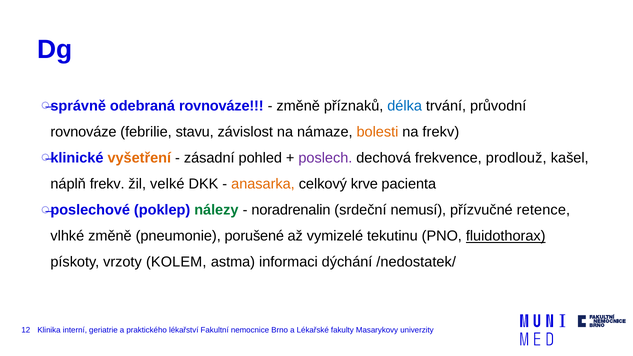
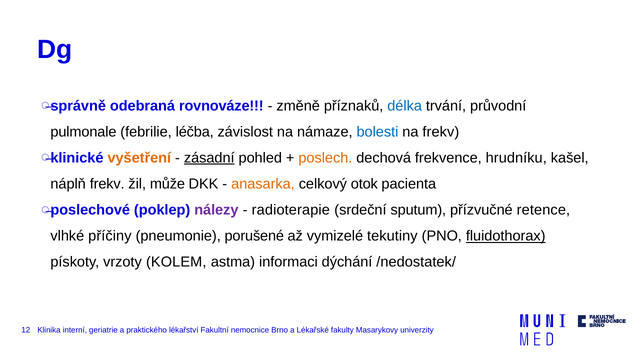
rovnováze: rovnováze -> pulmonale (83, 132)
stavu: stavu -> léčba (195, 132)
bolesti colour: orange -> blue (377, 132)
zásadní underline: none -> present (209, 158)
poslech colour: purple -> orange (325, 158)
prodlouž: prodlouž -> hrudníku (516, 158)
velké: velké -> může (167, 184)
krve: krve -> otok (364, 184)
nálezy colour: green -> purple (216, 210)
noradrenalin: noradrenalin -> radioterapie (291, 210)
nemusí: nemusí -> sputum (418, 210)
vlhké změně: změně -> příčiny (110, 236)
tekutinu: tekutinu -> tekutiny (392, 236)
